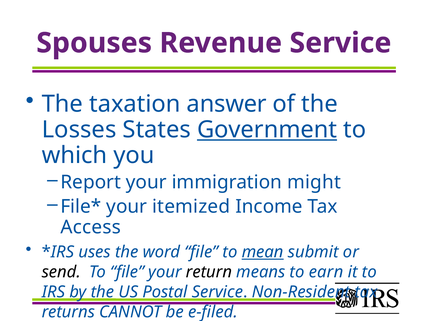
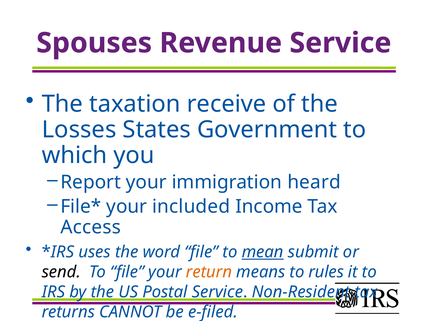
answer: answer -> receive (227, 104)
Government underline: present -> none (267, 130)
might: might -> heard (314, 182)
itemized: itemized -> included (191, 207)
return colour: black -> orange (209, 272)
earn: earn -> rules (326, 272)
